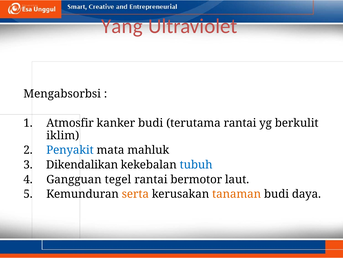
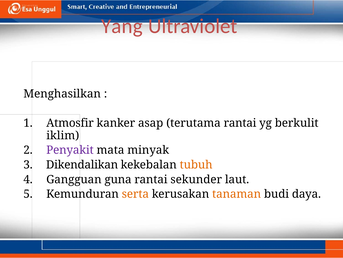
Mengabsorbsi: Mengabsorbsi -> Menghasilkan (62, 94)
kanker budi: budi -> asap (151, 123)
Penyakit colour: blue -> purple (70, 150)
mahluk: mahluk -> minyak (148, 150)
tubuh colour: blue -> orange (196, 164)
tegel: tegel -> guna (118, 179)
bermotor: bermotor -> sekunder (196, 179)
